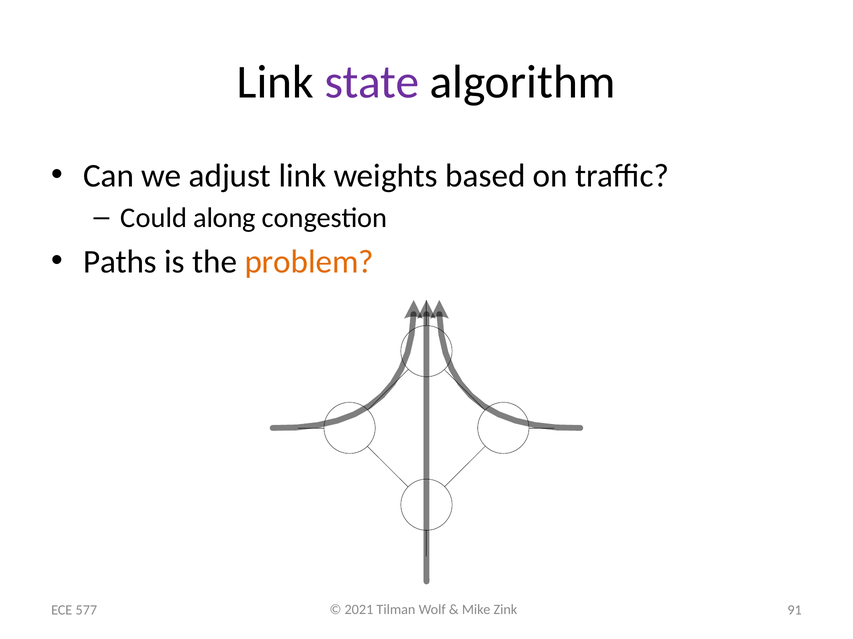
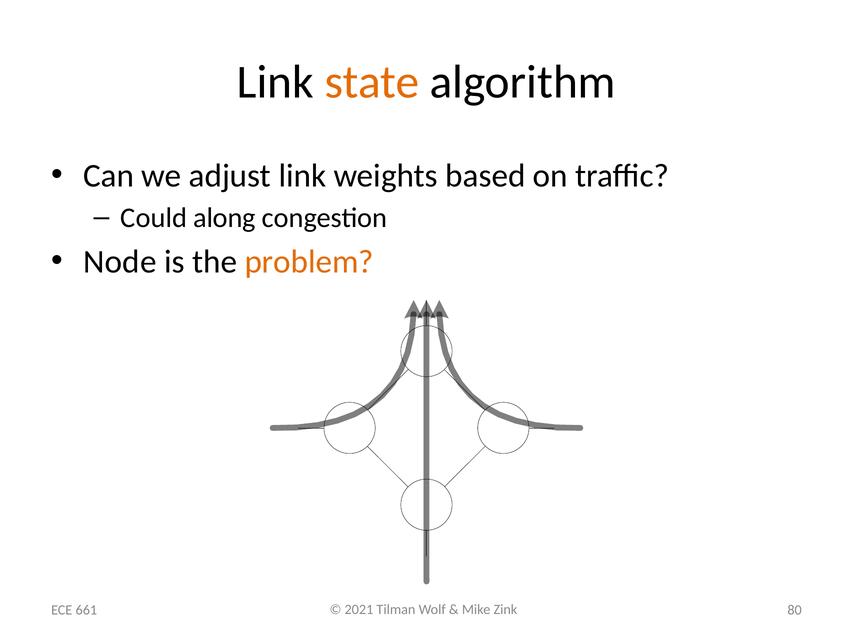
state colour: purple -> orange (372, 82)
Paths: Paths -> Node (120, 262)
91: 91 -> 80 (795, 611)
577: 577 -> 661 (86, 611)
